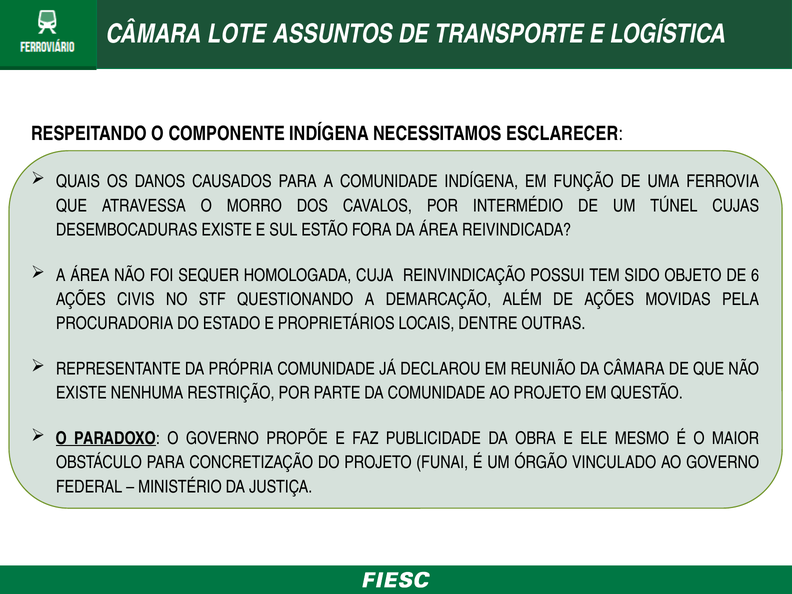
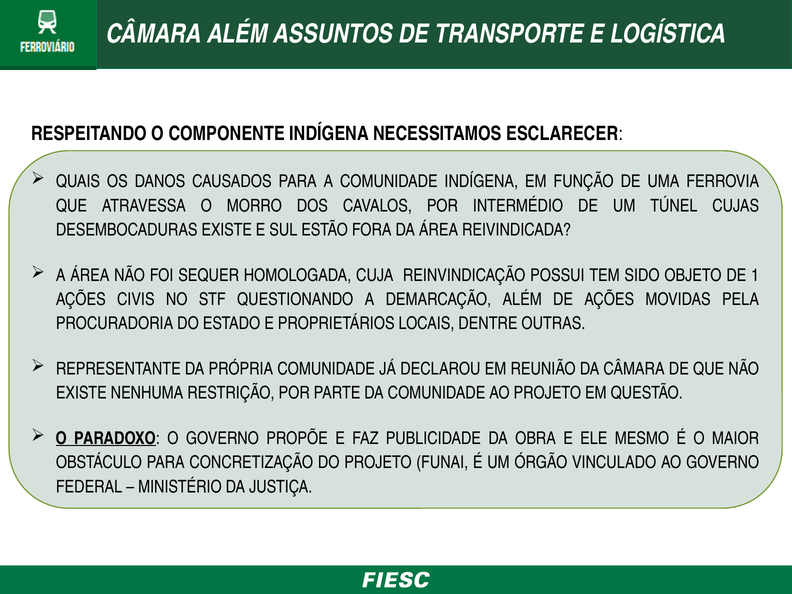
CÂMARA LOTE: LOTE -> ALÉM (237, 34)
6: 6 -> 1 (755, 275)
